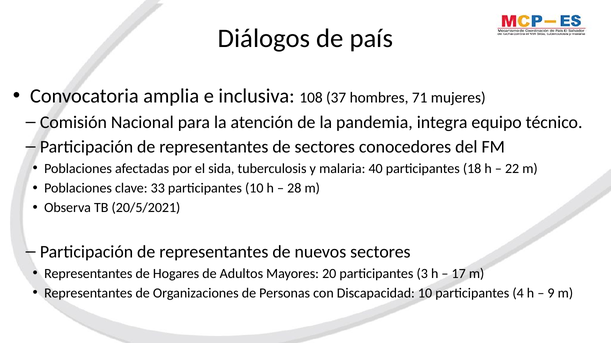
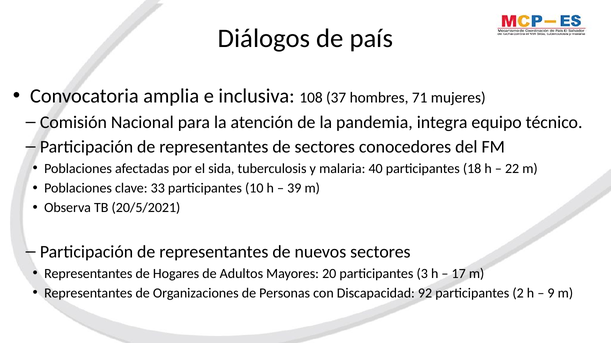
28: 28 -> 39 (294, 189)
Discapacidad 10: 10 -> 92 (425, 294)
4: 4 -> 2 (518, 294)
